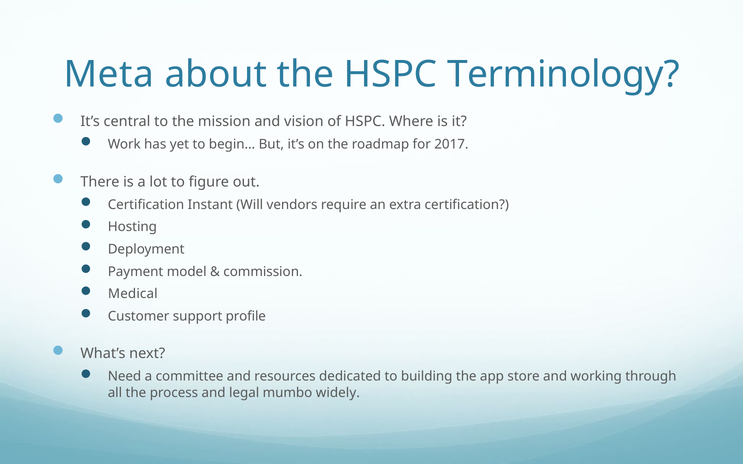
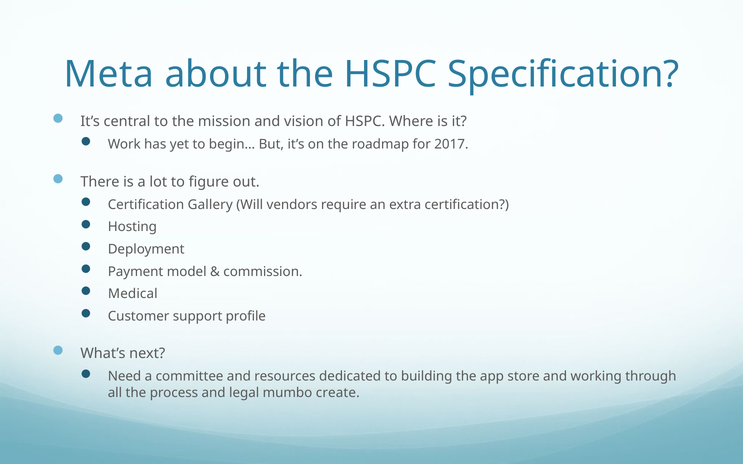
Terminology: Terminology -> Specification (563, 74)
Instant: Instant -> Gallery (210, 205)
widely: widely -> create (338, 393)
